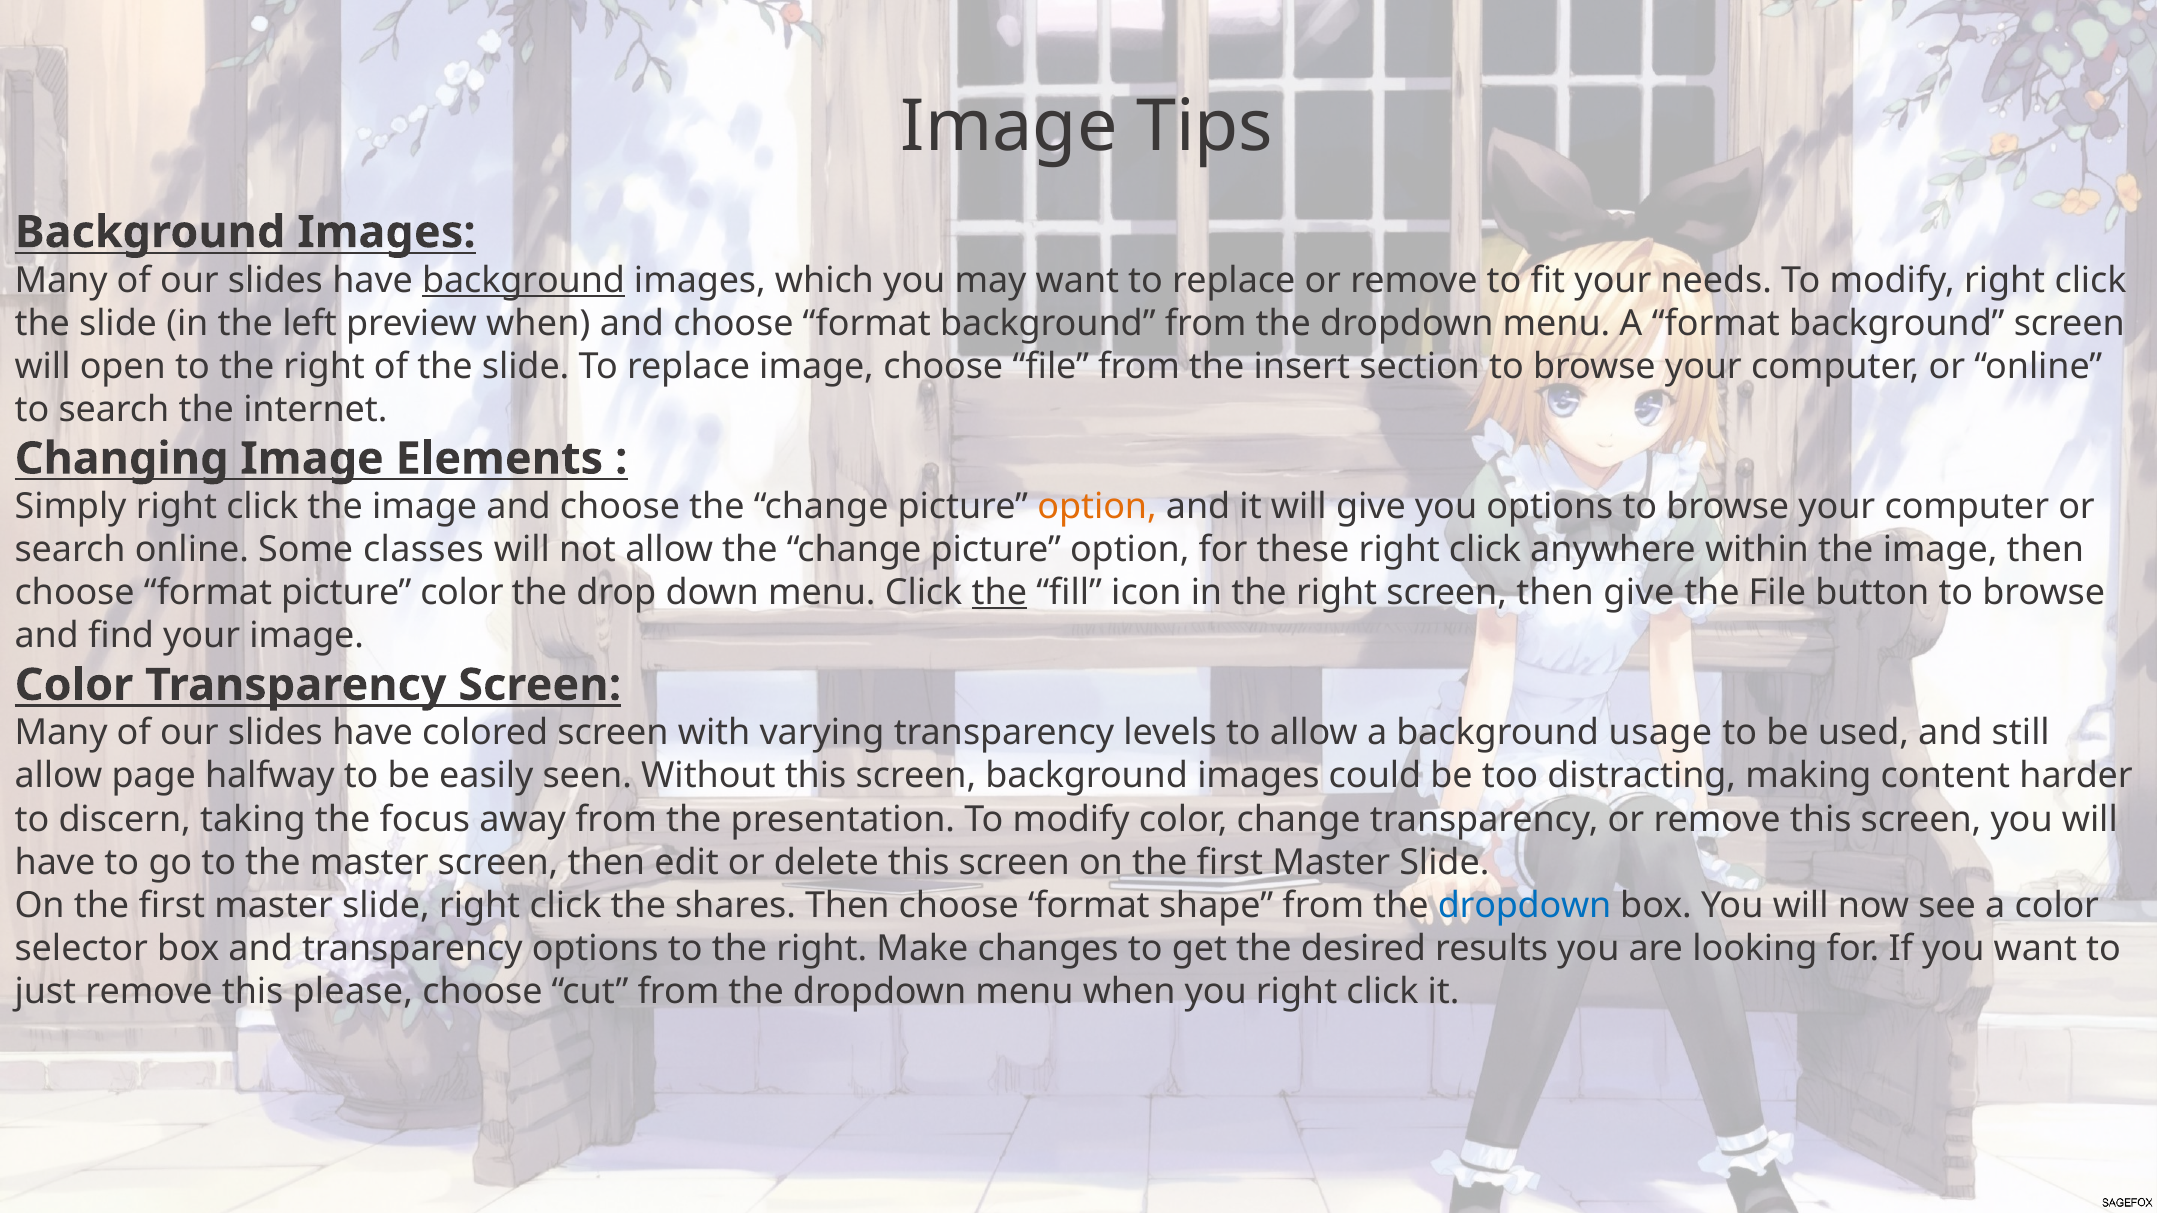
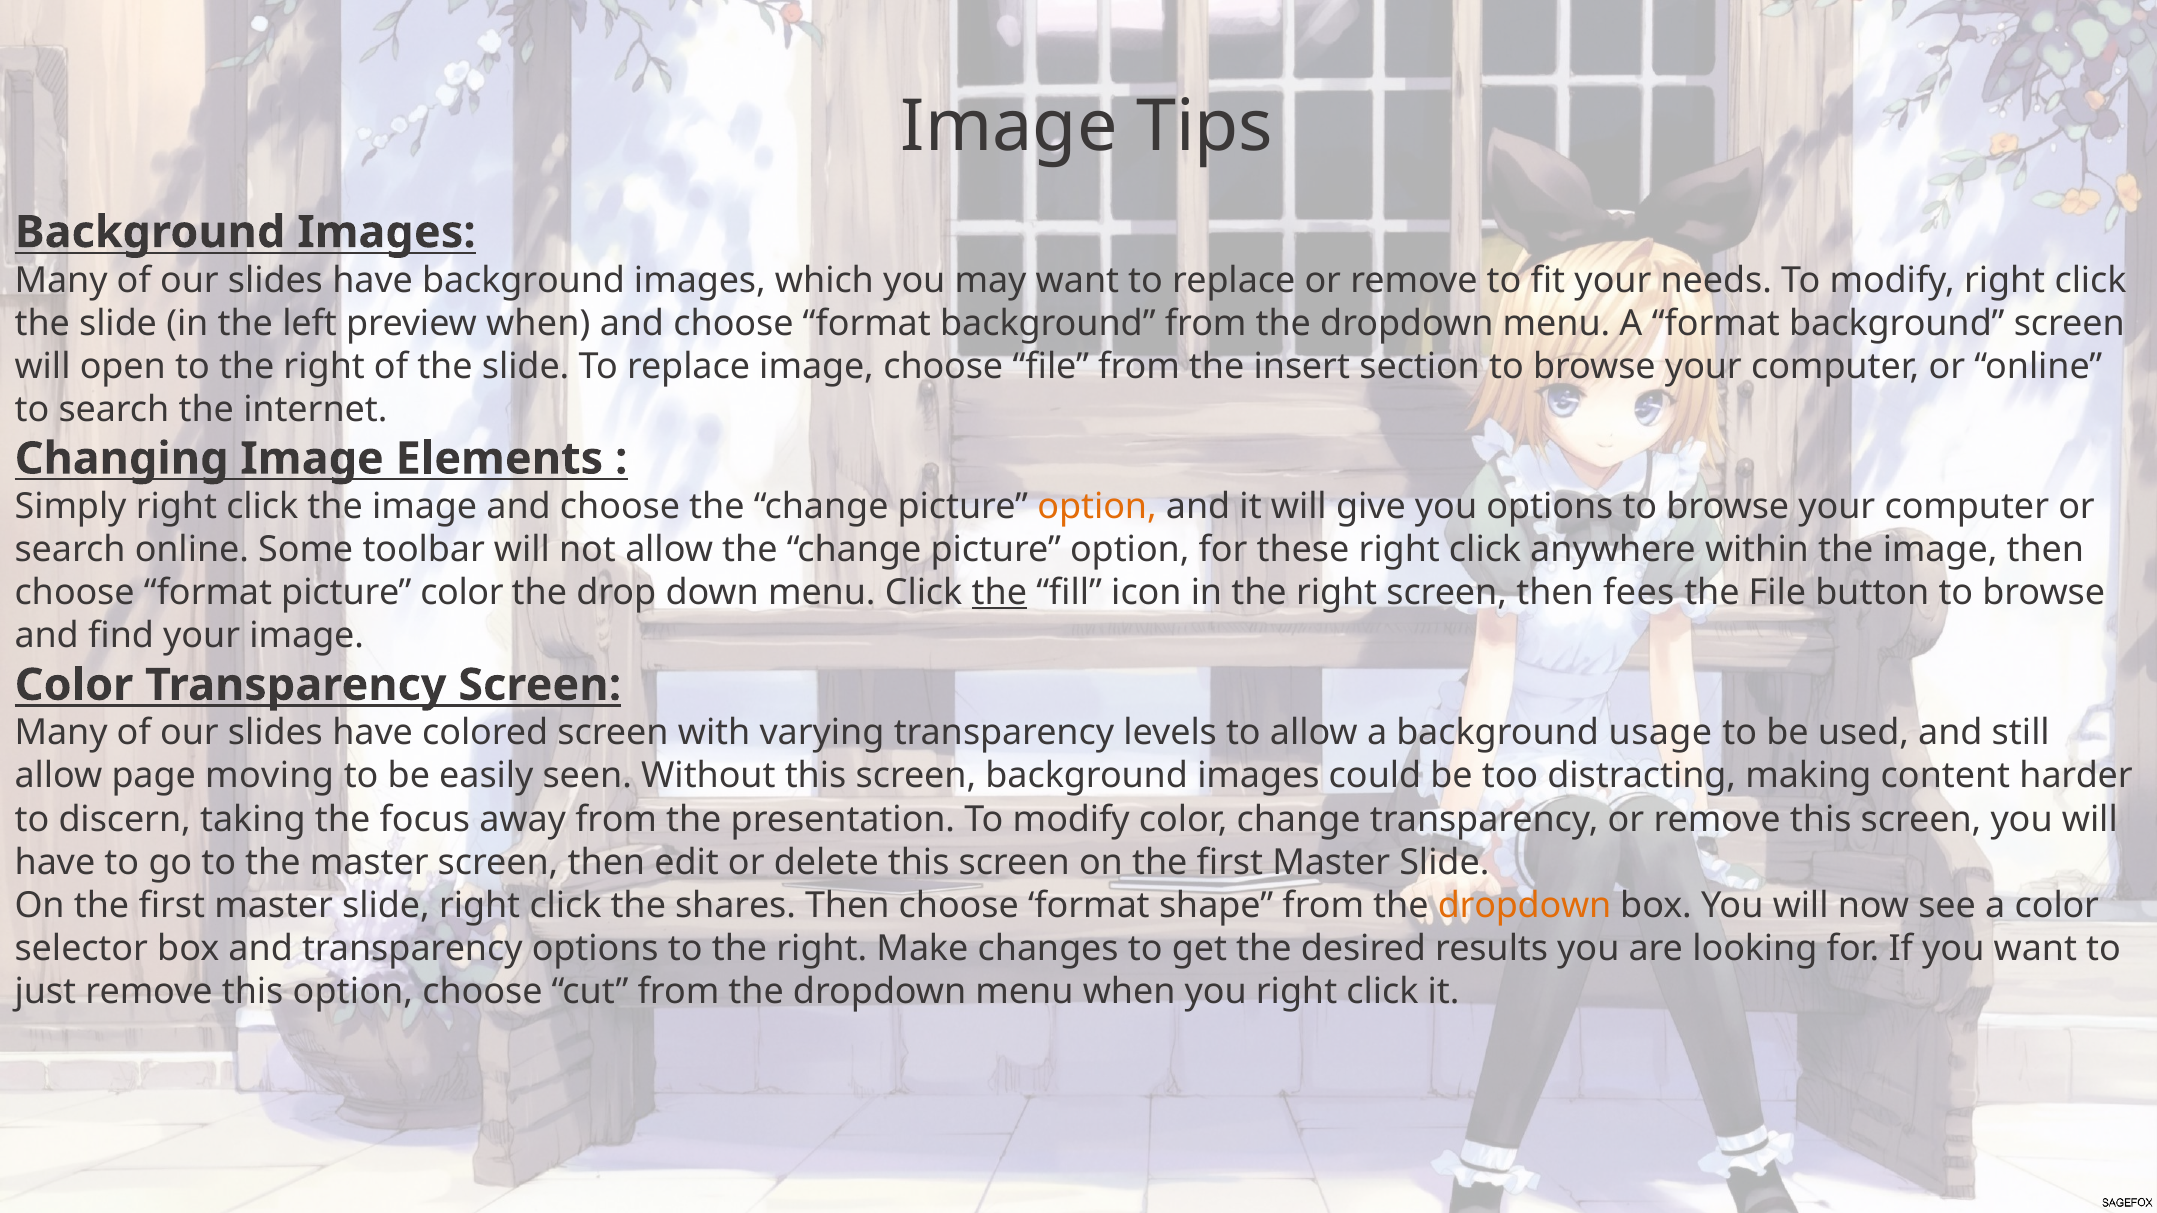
background underline: present -> none (524, 280)
classes: classes -> toolbar (424, 550)
then give: give -> fees (1639, 593)
halfway: halfway -> moving (270, 776)
dropdown colour: blue -> orange (1525, 906)
this please: please -> option (353, 992)
